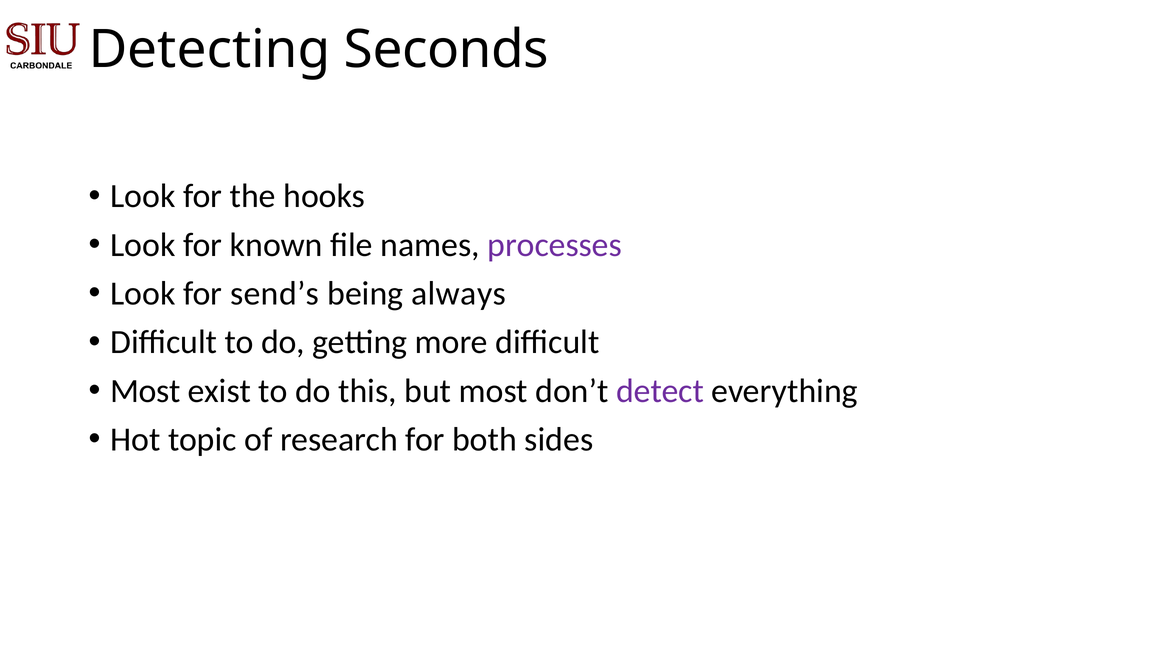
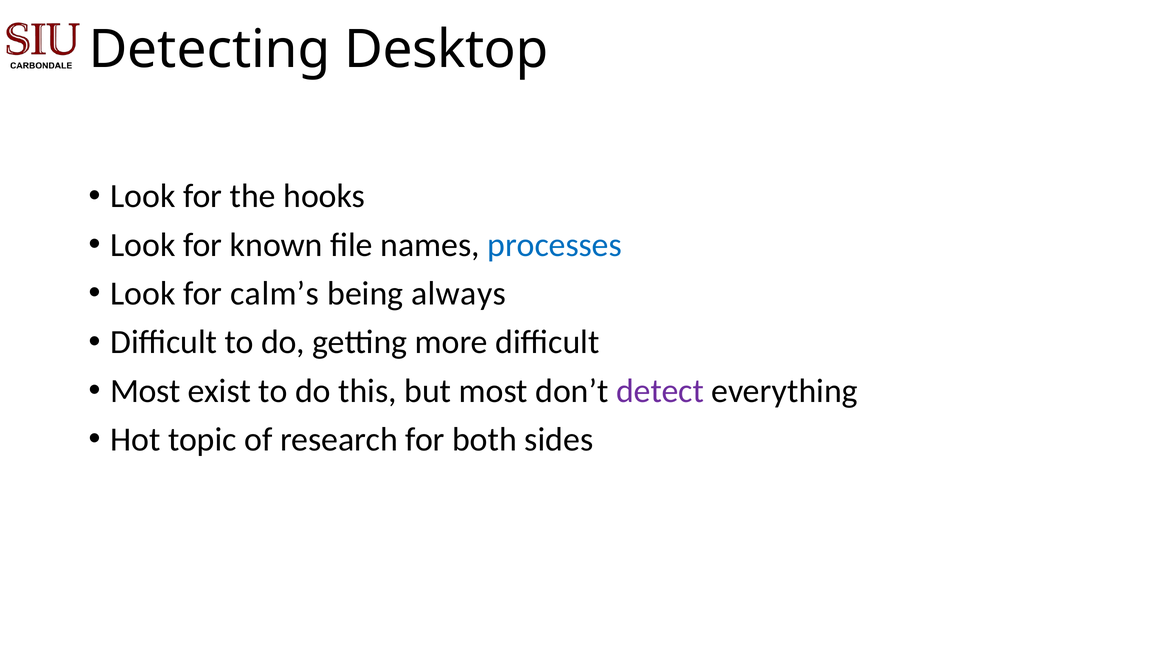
Seconds: Seconds -> Desktop (446, 50)
processes colour: purple -> blue (555, 245)
send’s: send’s -> calm’s (275, 294)
